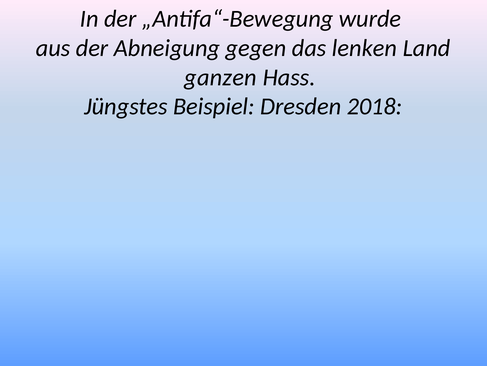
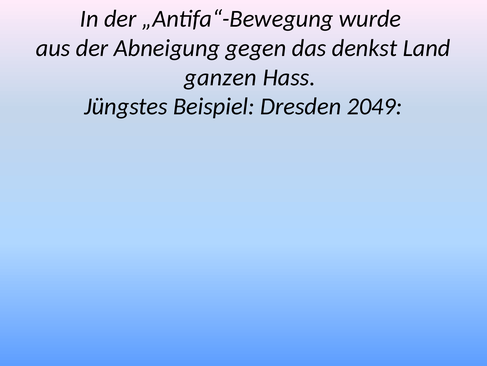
lenken: lenken -> denkst (365, 48)
2018: 2018 -> 2049 (375, 106)
